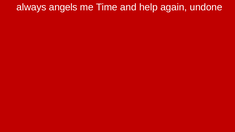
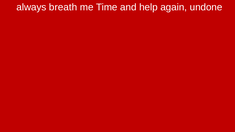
angels: angels -> breath (63, 7)
